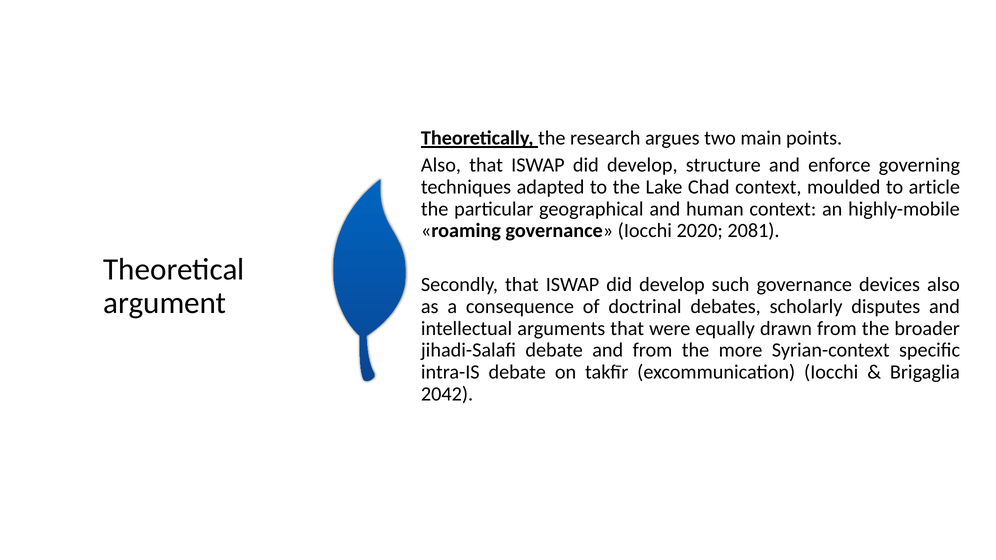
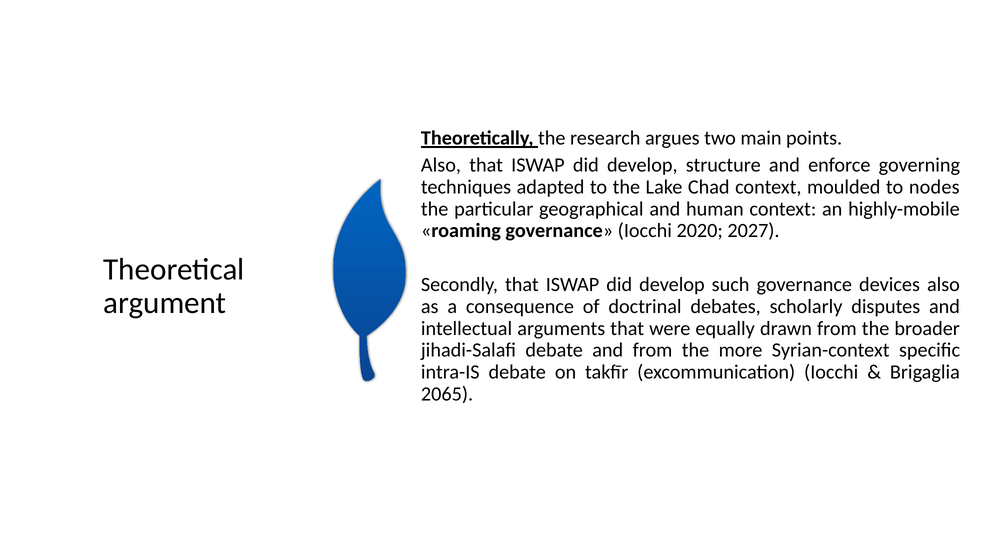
article: article -> nodes (934, 187)
2081: 2081 -> 2027 (754, 231)
2042: 2042 -> 2065 (447, 394)
